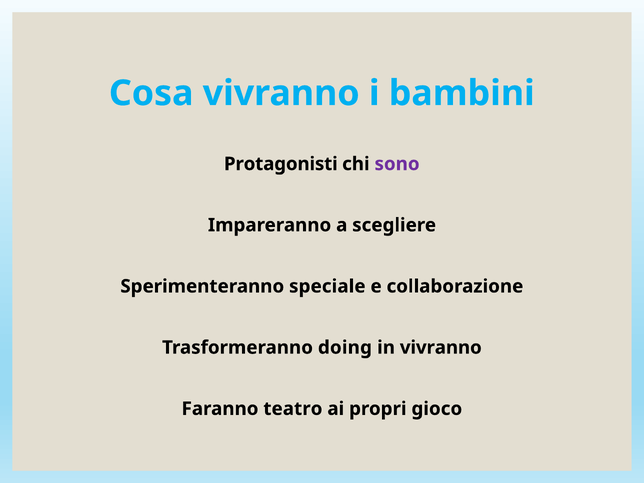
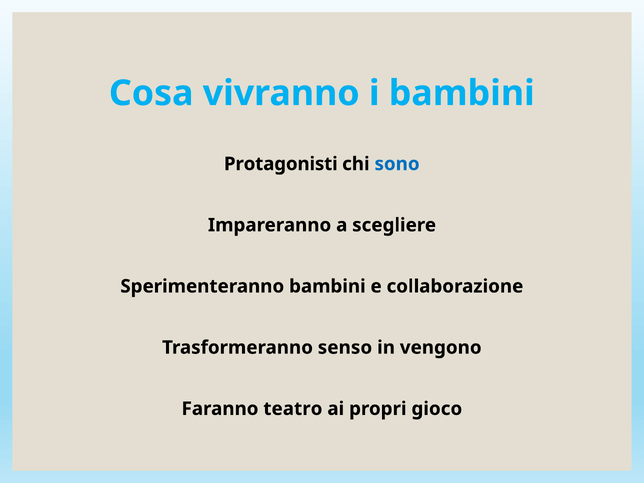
sono colour: purple -> blue (397, 164)
Sperimenteranno speciale: speciale -> bambini (327, 286)
doing: doing -> senso (345, 348)
in vivranno: vivranno -> vengono (441, 348)
